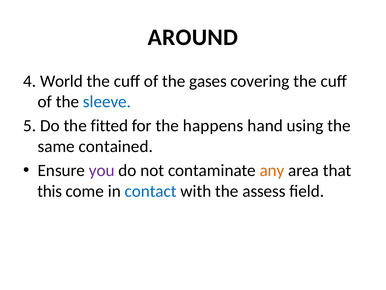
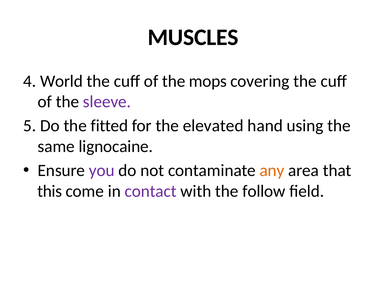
AROUND: AROUND -> MUSCLES (193, 37)
gases: gases -> mops (208, 81)
sleeve colour: blue -> purple (107, 102)
happens: happens -> elevated (213, 126)
contained: contained -> lignocaine (116, 146)
contact colour: blue -> purple (151, 191)
assess: assess -> follow (264, 191)
